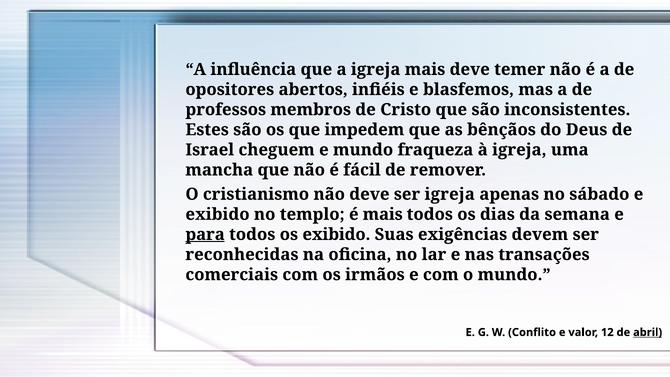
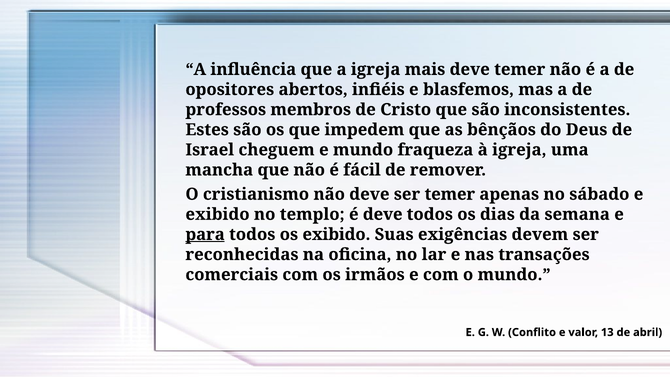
ser igreja: igreja -> temer (450, 194)
é mais: mais -> deve (383, 214)
12: 12 -> 13 (607, 332)
abril underline: present -> none (648, 332)
